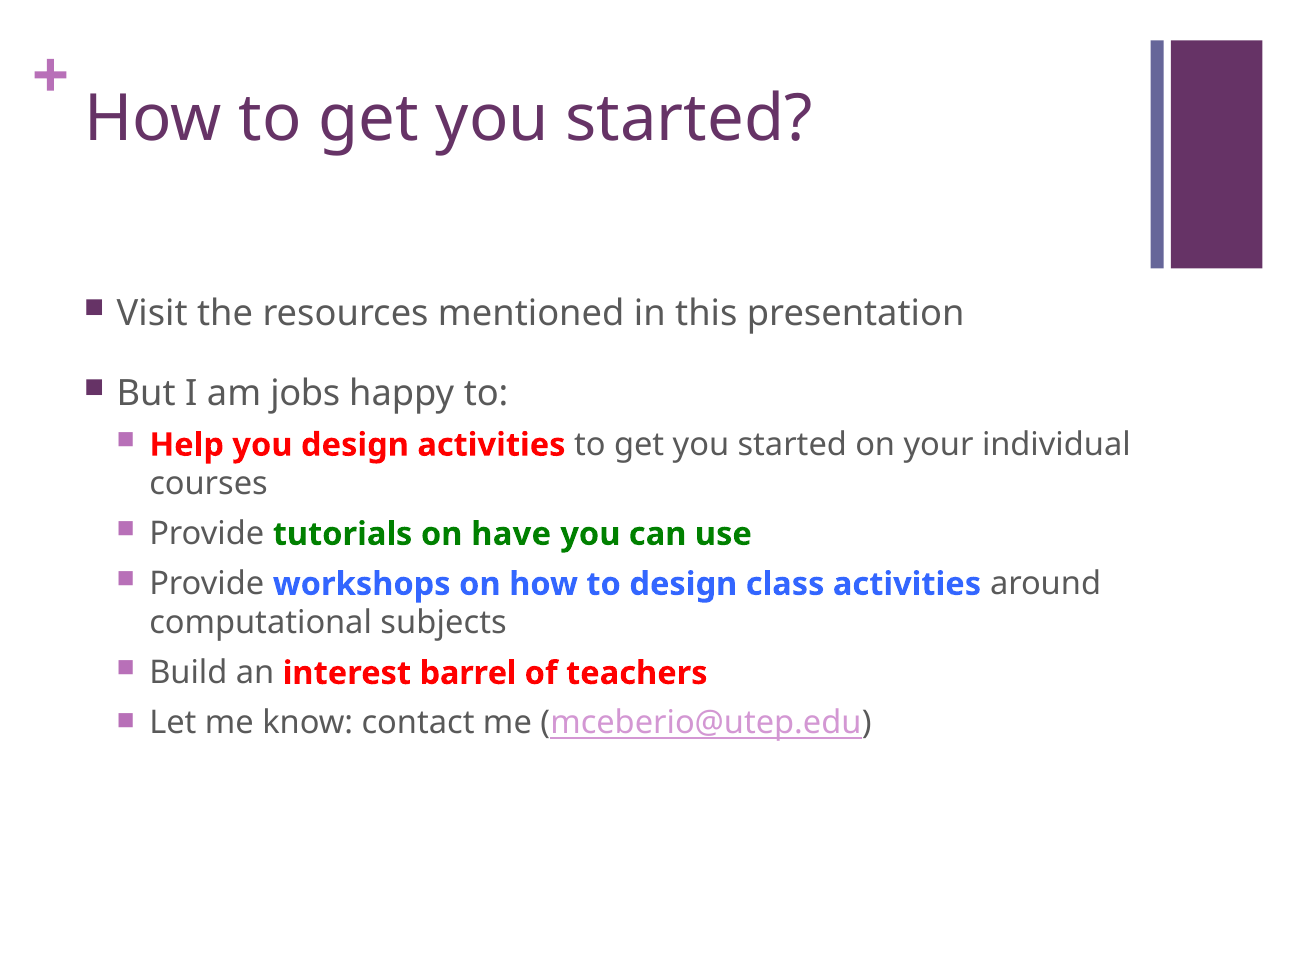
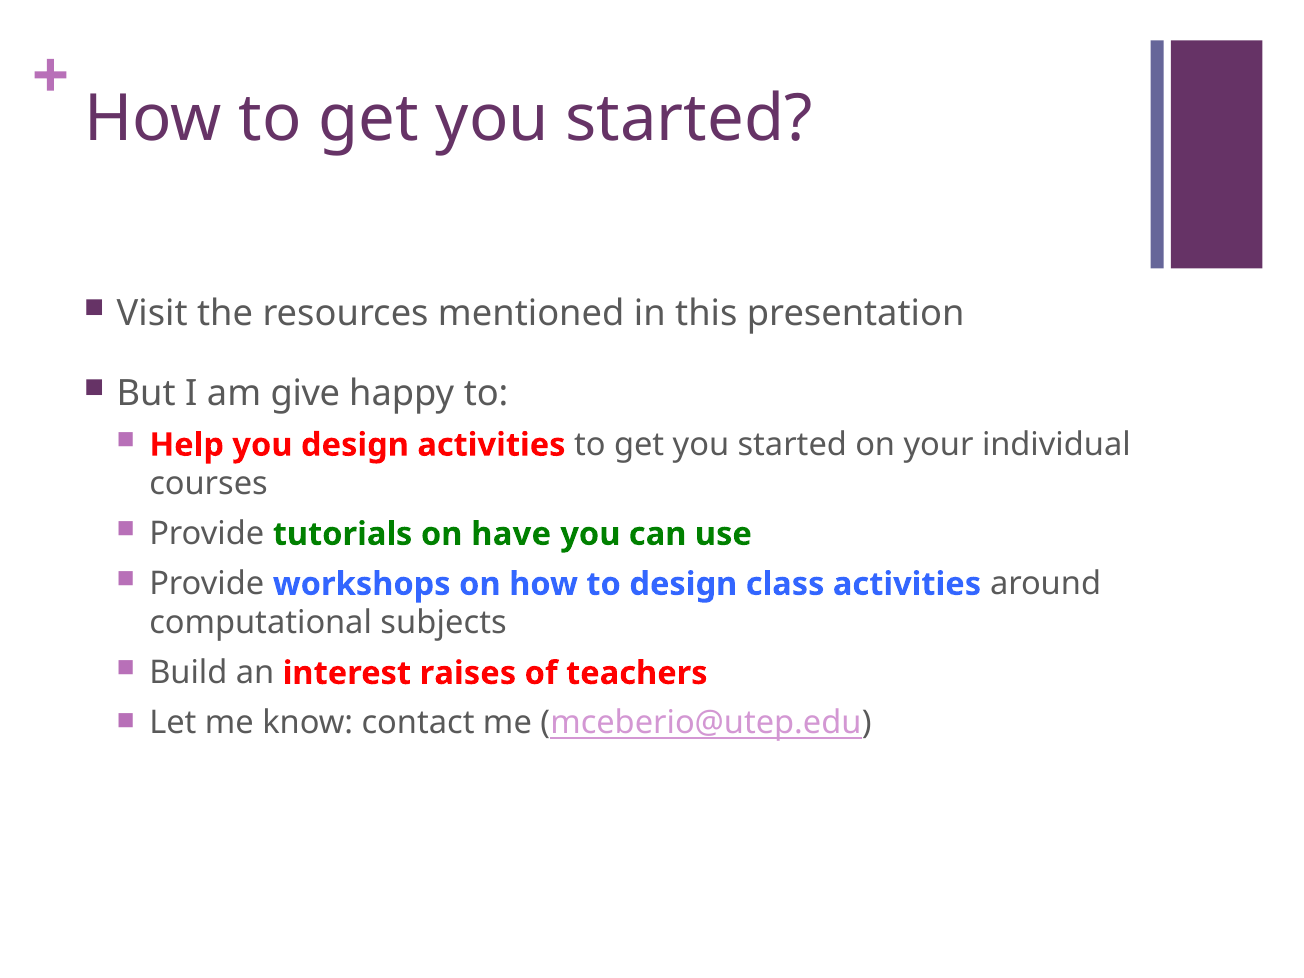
jobs: jobs -> give (305, 393)
barrel: barrel -> raises (468, 673)
